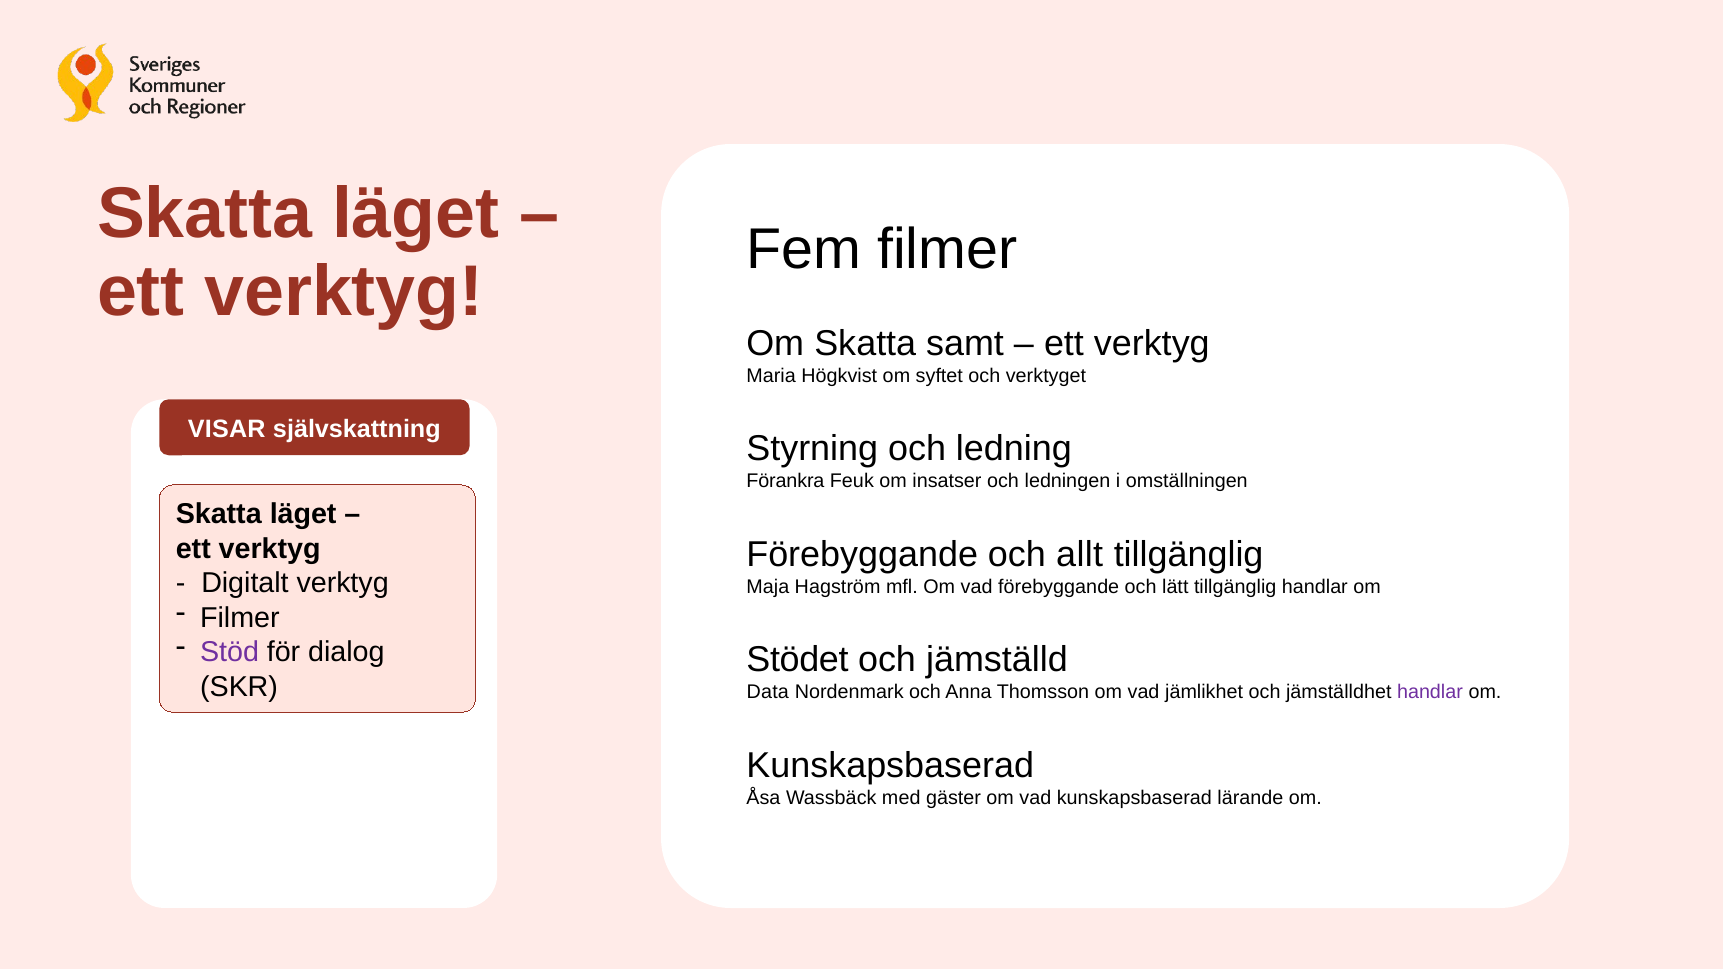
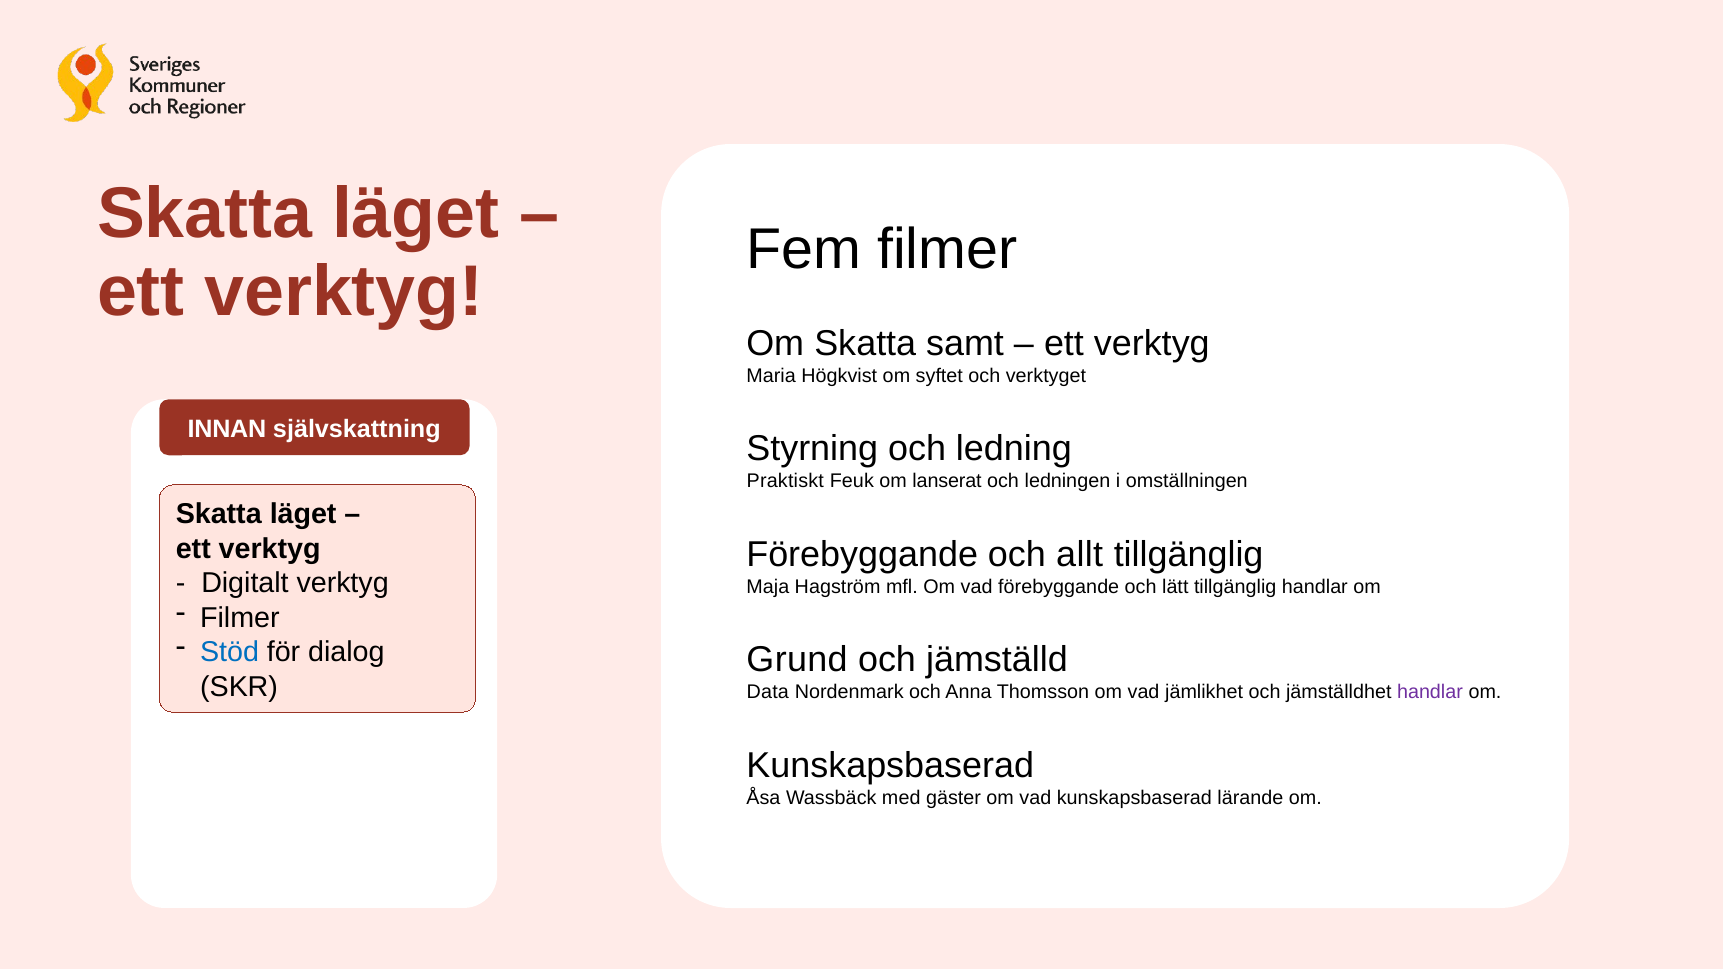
VISAR: VISAR -> INNAN (227, 429)
Förankra: Förankra -> Praktiskt (785, 481)
insatser: insatser -> lanserat (947, 481)
Stöd colour: purple -> blue (230, 652)
Stödet: Stödet -> Grund (797, 660)
